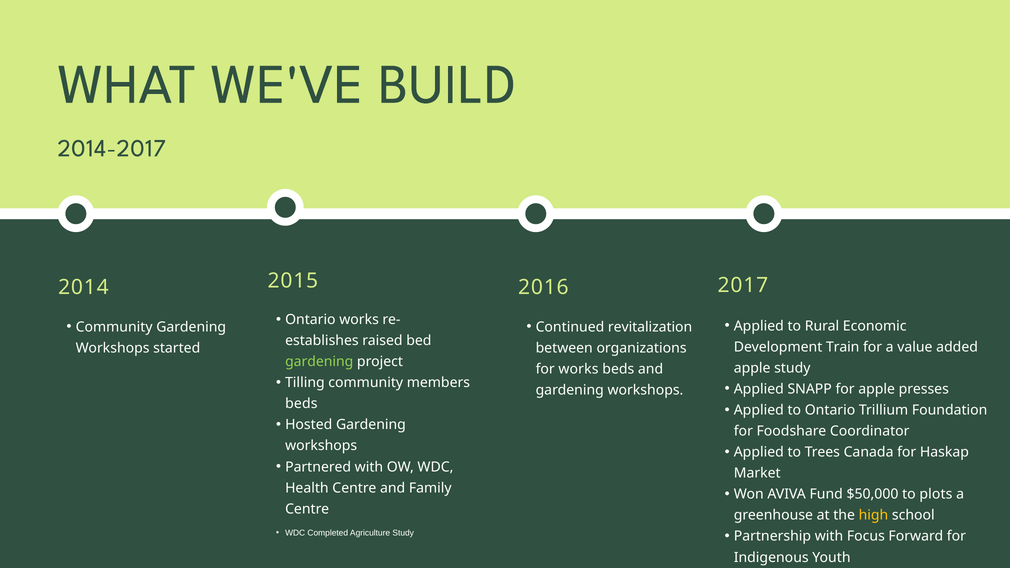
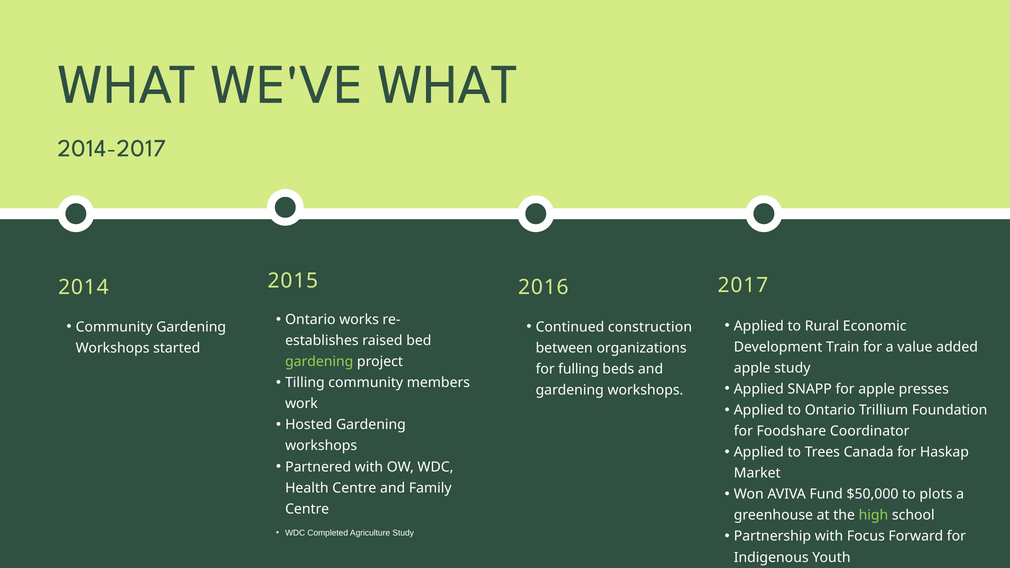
WE'VE BUILD: BUILD -> WHAT (448, 84)
revitalization: revitalization -> construction (650, 327)
for works: works -> fulling (579, 369)
beds: beds -> work (301, 404)
high colour: yellow -> light green (873, 515)
